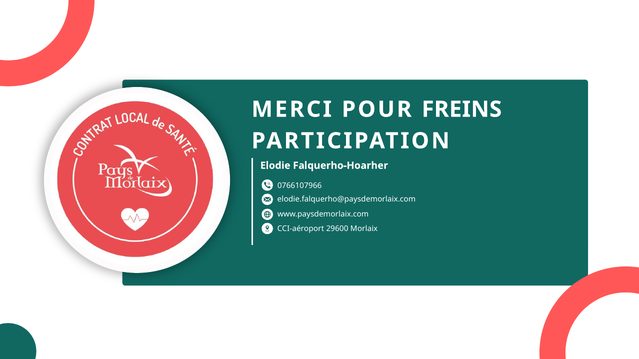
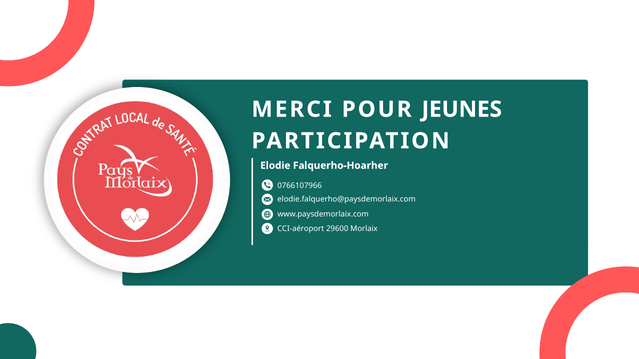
FREINS: FREINS -> JEUNES (462, 109)
